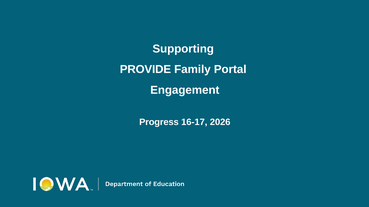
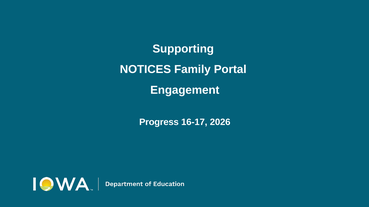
PROVIDE: PROVIDE -> NOTICES (145, 70)
